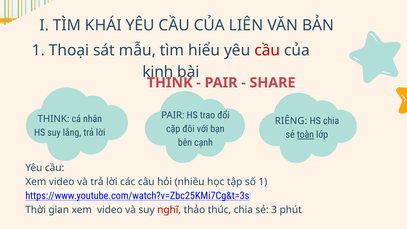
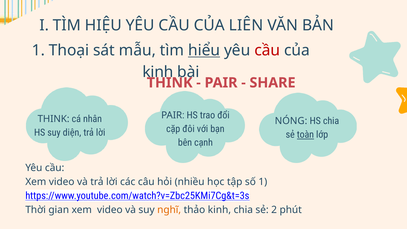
KHÁI: KHÁI -> HIỆU (103, 25)
hiểu underline: none -> present (204, 50)
RIÊNG: RIÊNG -> NÓNG (291, 121)
lắng: lắng -> diện (72, 133)
nghĩ colour: red -> orange (169, 210)
thảo thúc: thúc -> kinh (219, 210)
3: 3 -> 2 (274, 210)
